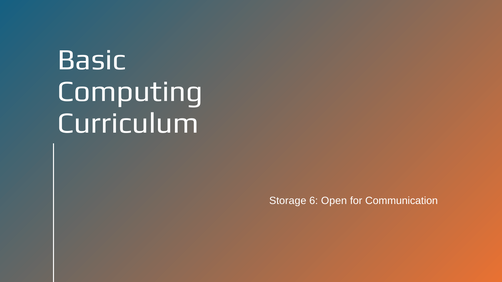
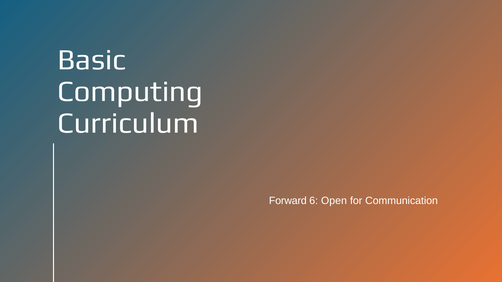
Storage: Storage -> Forward (288, 201)
